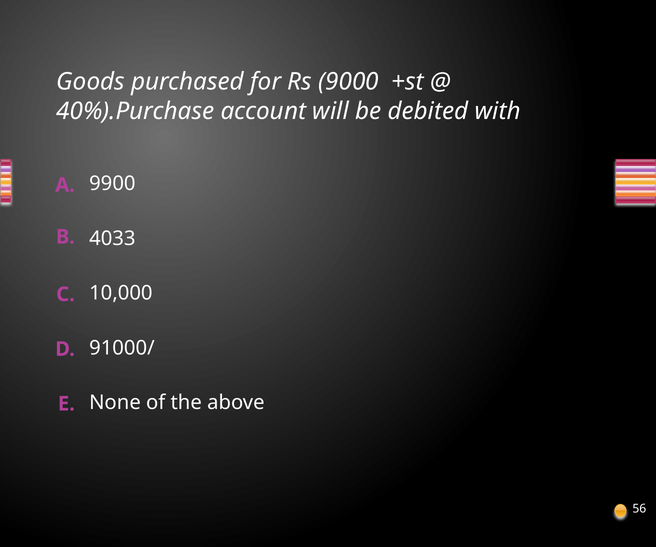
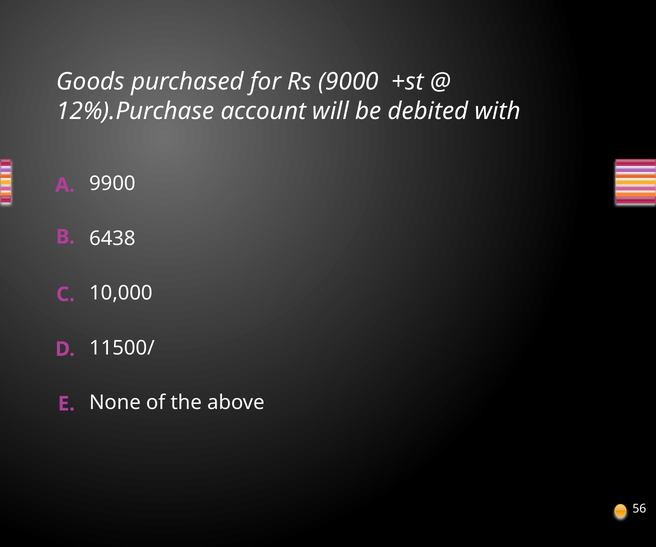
40%).Purchase: 40%).Purchase -> 12%).Purchase (135, 111)
4033: 4033 -> 6438 (112, 238)
91000/: 91000/ -> 11500/ (122, 348)
